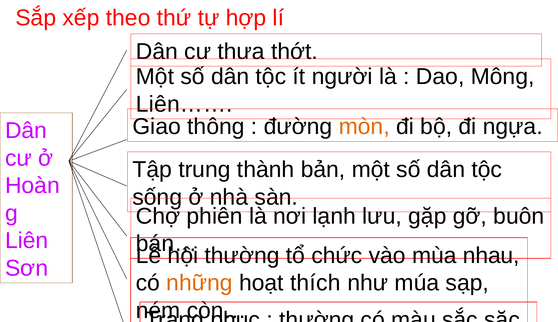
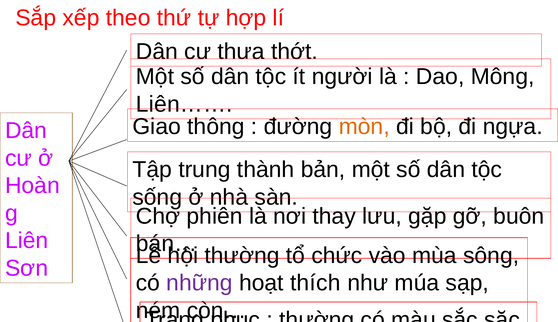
lạnh: lạnh -> thay (334, 216)
nhau: nhau -> sông (491, 256)
những colour: orange -> purple (199, 283)
